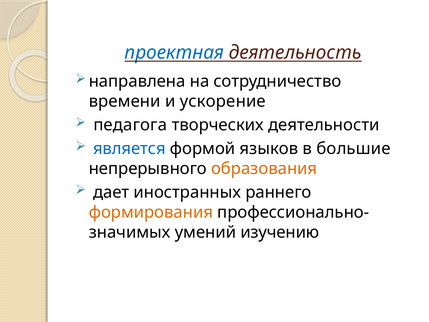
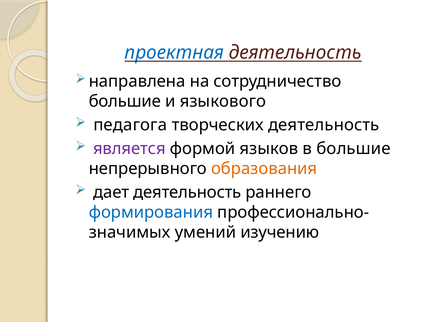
времени: времени -> большие (125, 101)
ускорение: ускорение -> языкового (223, 101)
творческих деятельности: деятельности -> деятельность (324, 125)
является colour: blue -> purple (129, 148)
дает иностранных: иностранных -> деятельность (187, 192)
формирования colour: orange -> blue (151, 212)
